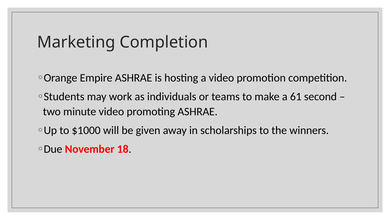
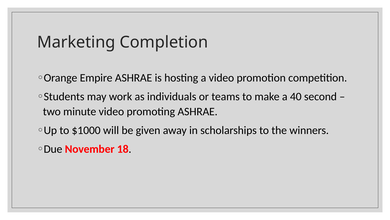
61: 61 -> 40 (296, 96)
